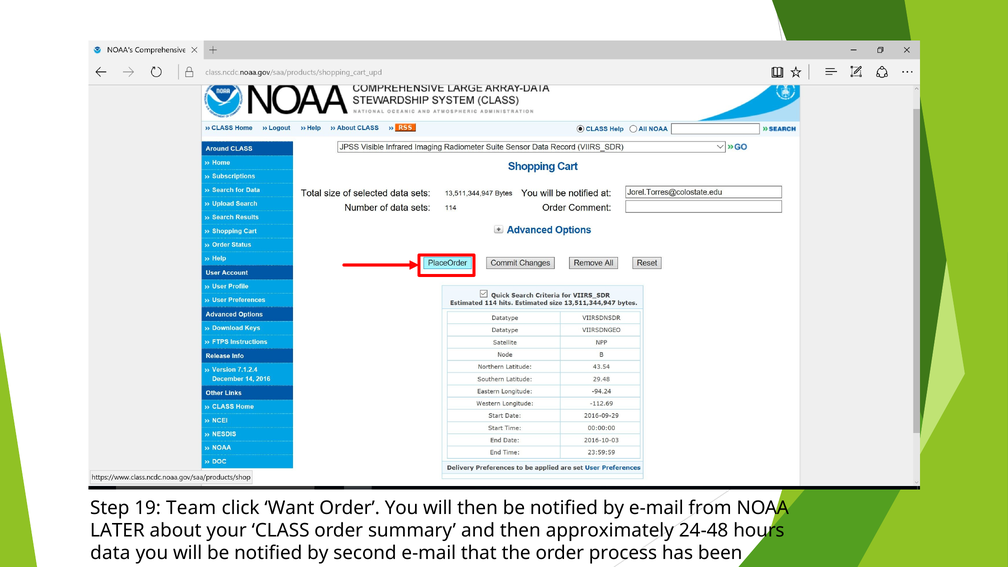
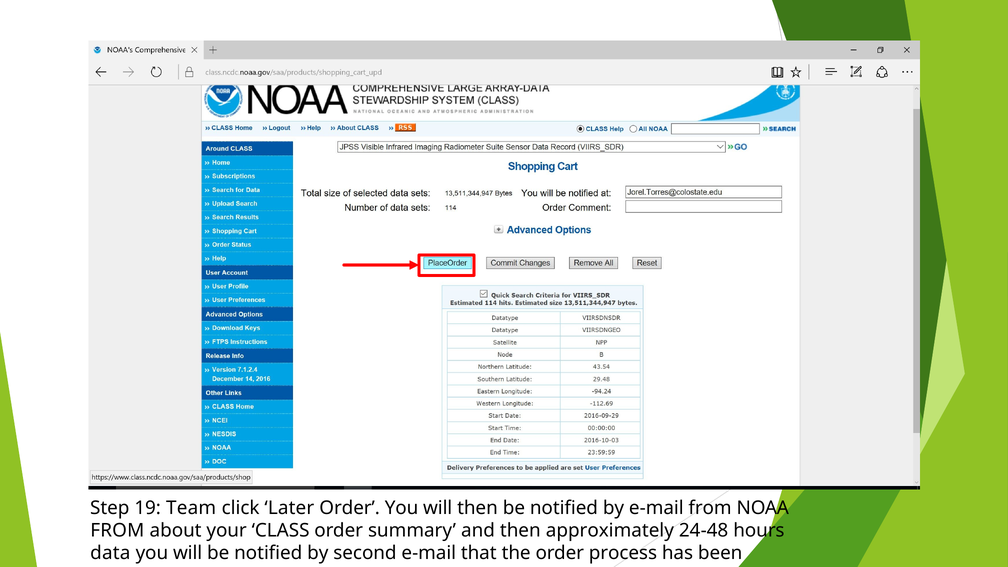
Want: Want -> Later (289, 508)
LATER: LATER -> FROM (117, 531)
